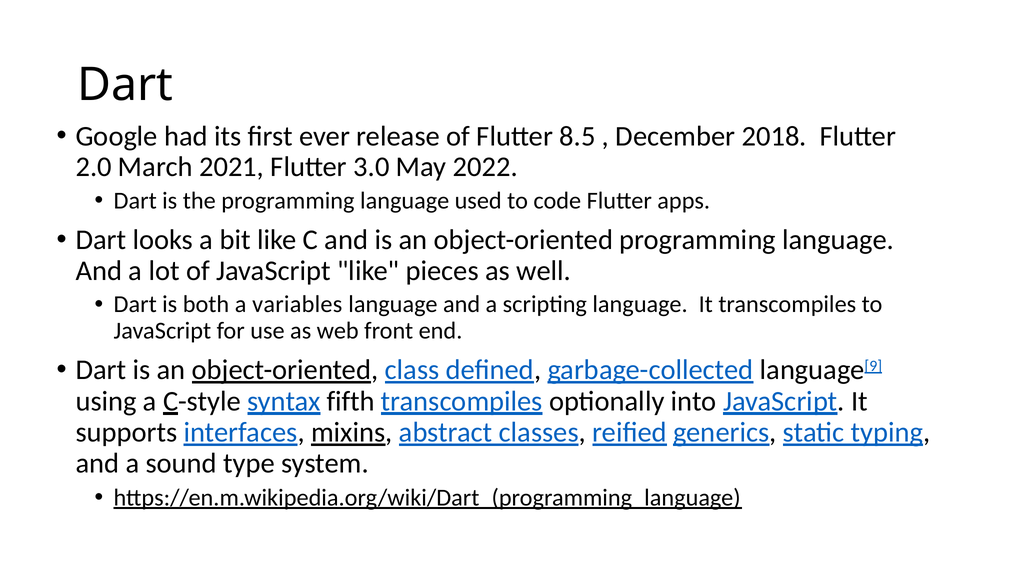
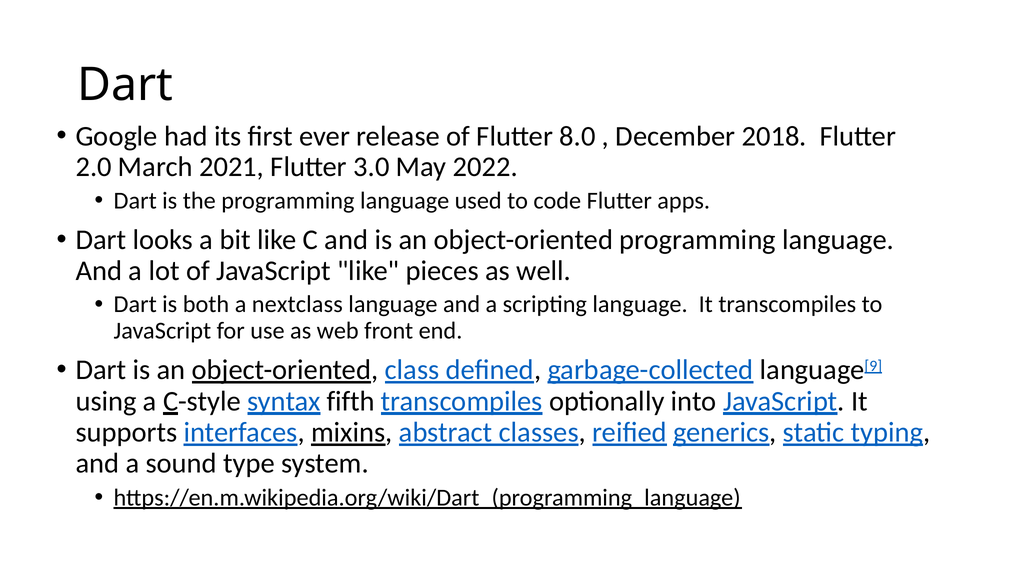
8.5: 8.5 -> 8.0 (577, 136)
variables: variables -> nextclass (297, 305)
